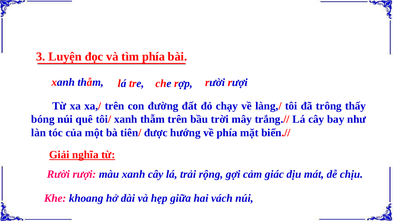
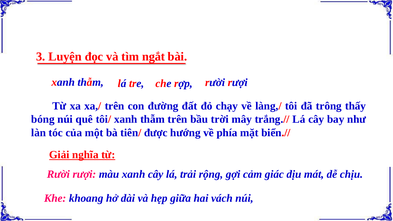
tìm phía: phía -> ngắt (154, 56)
